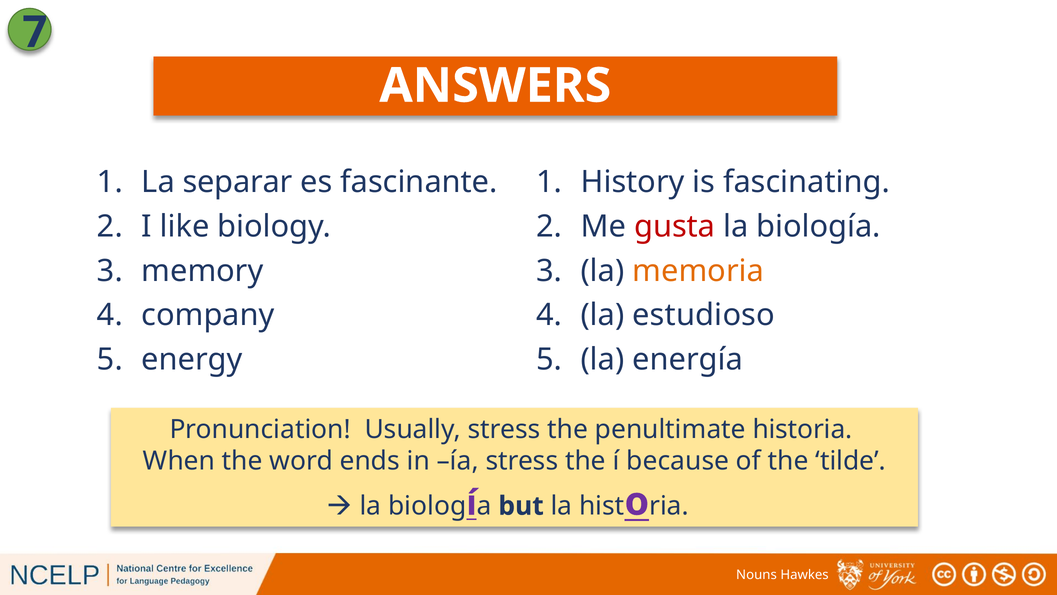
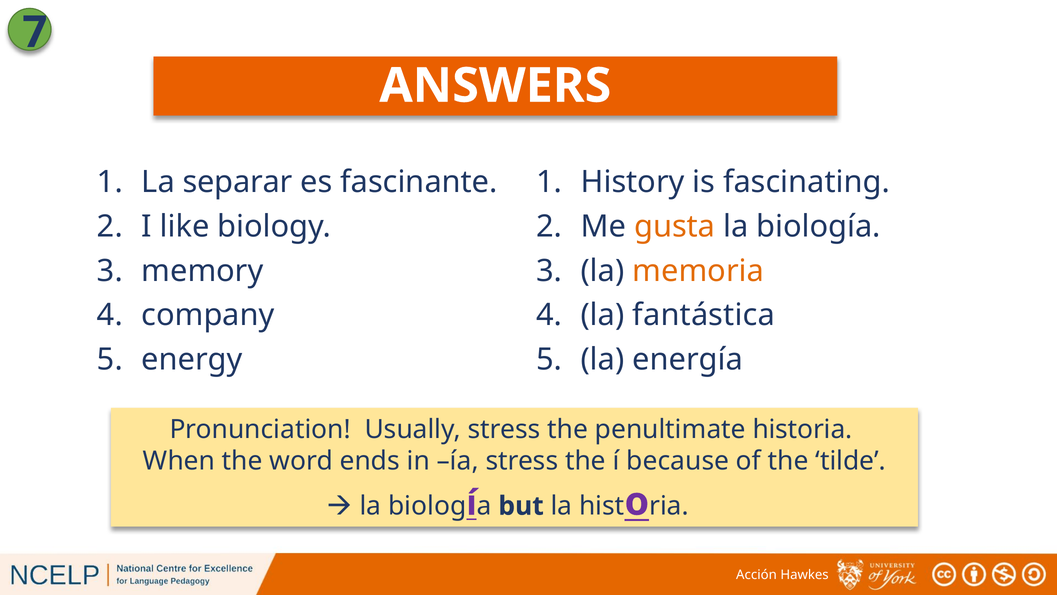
gusta colour: red -> orange (675, 226)
estudioso: estudioso -> fantástica (704, 315)
Nouns: Nouns -> Acción (756, 574)
